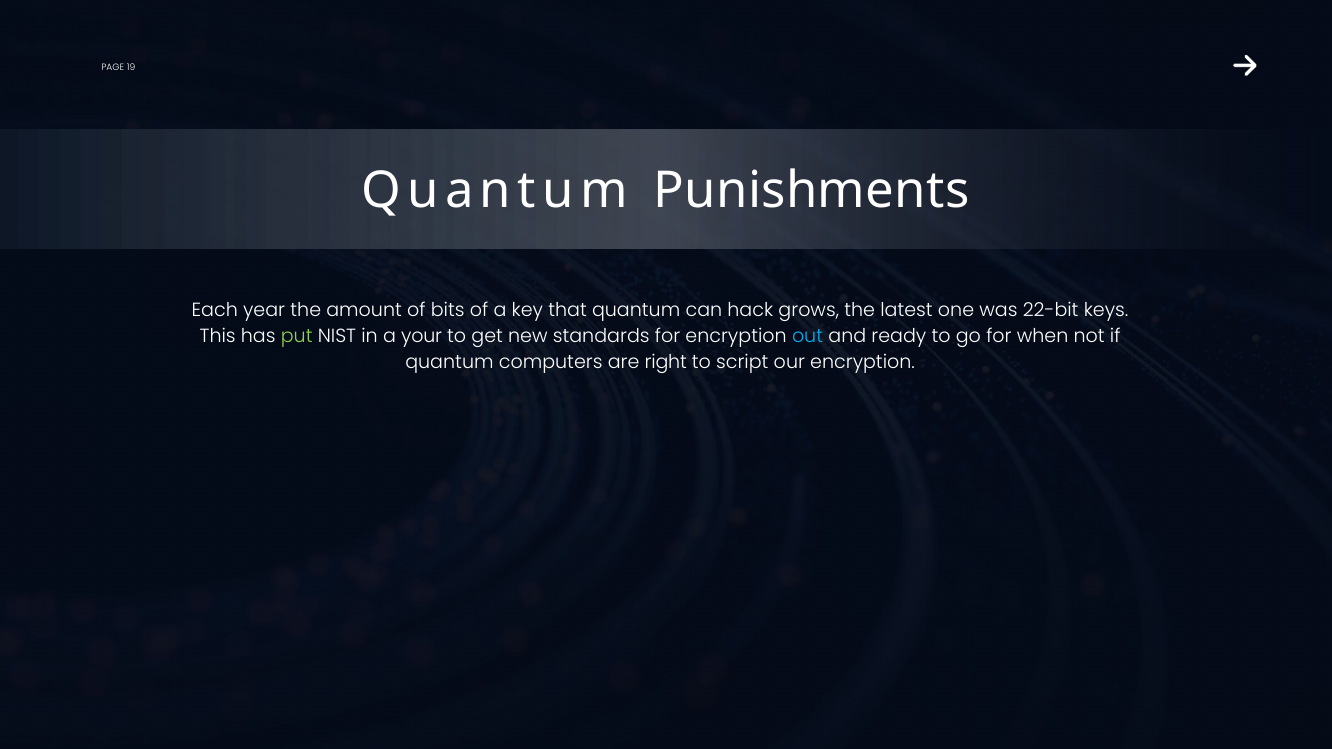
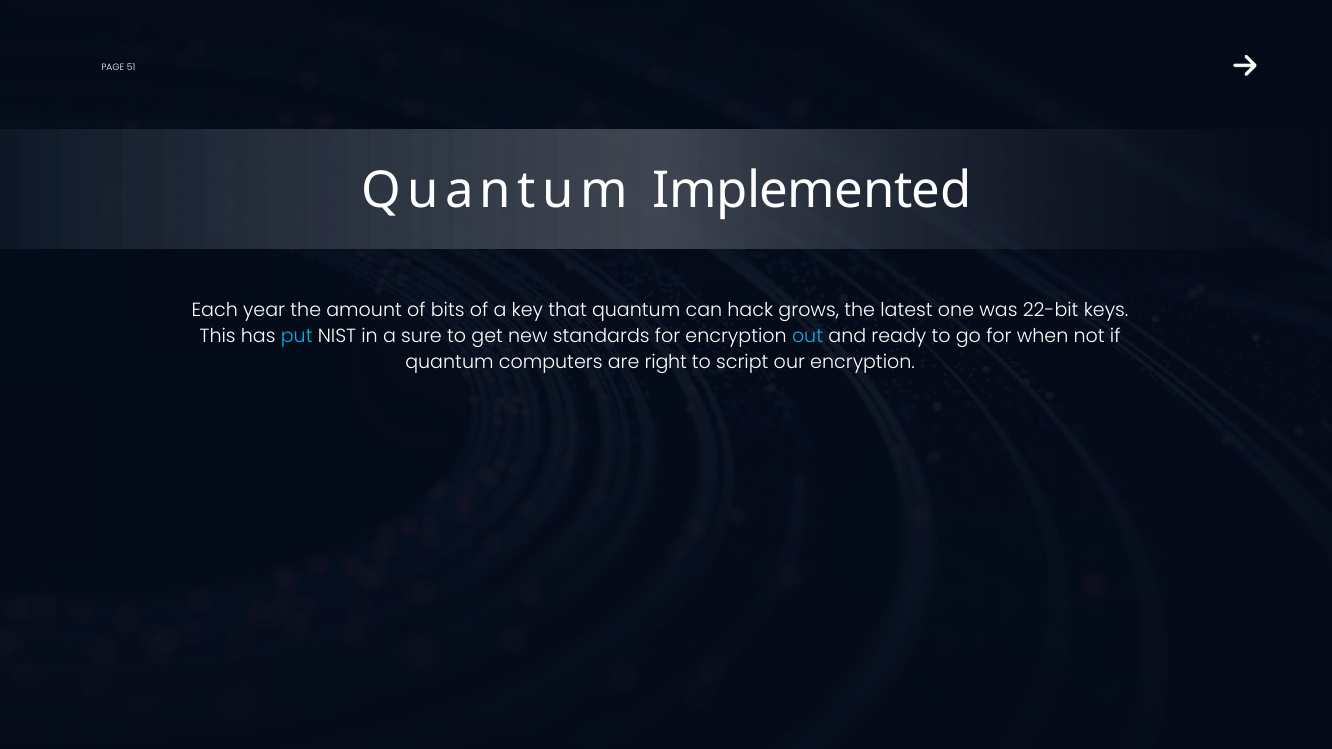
19: 19 -> 51 (131, 68)
Punishments: Punishments -> Implemented (812, 191)
put colour: light green -> light blue (297, 336)
your: your -> sure (421, 336)
